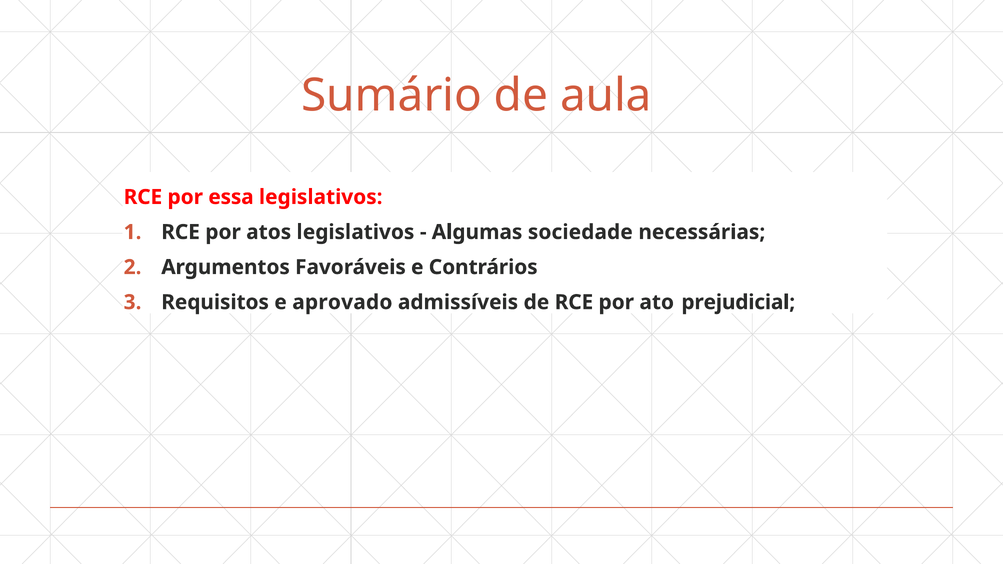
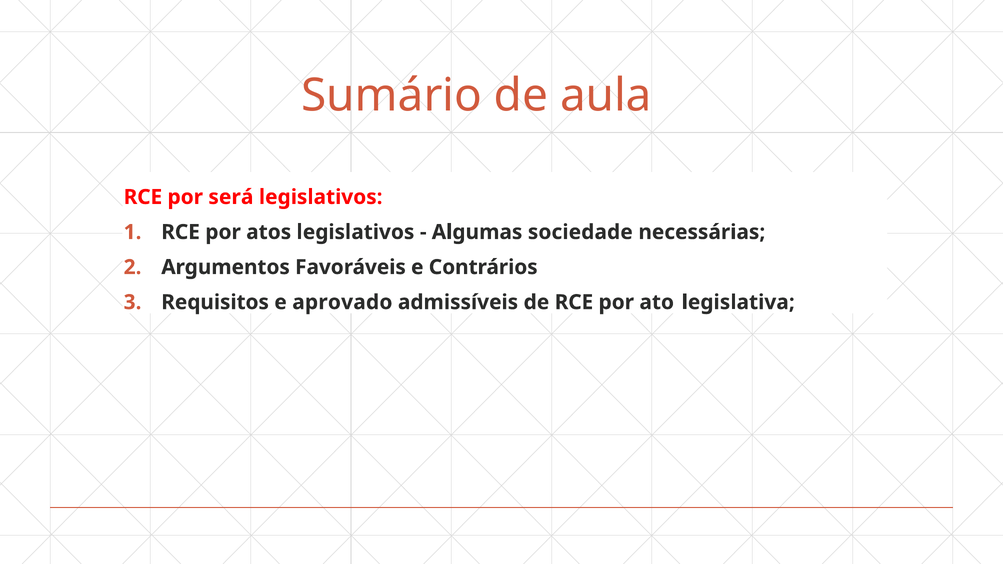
essa: essa -> será (231, 197)
prejudicial: prejudicial -> legislativa (738, 302)
